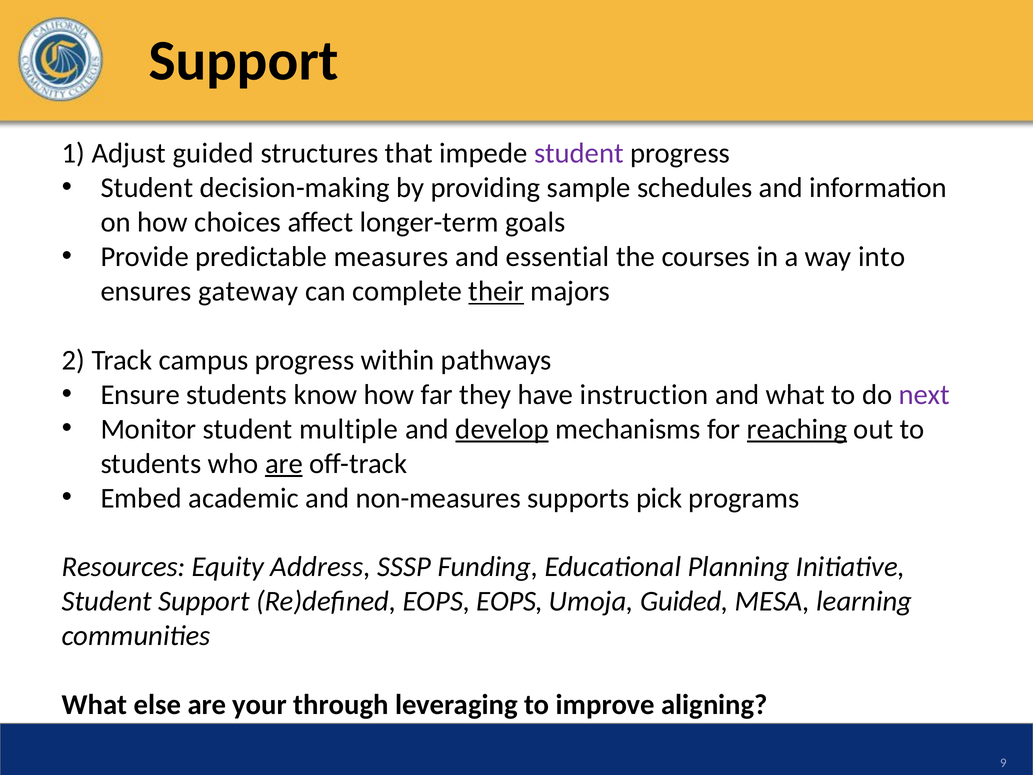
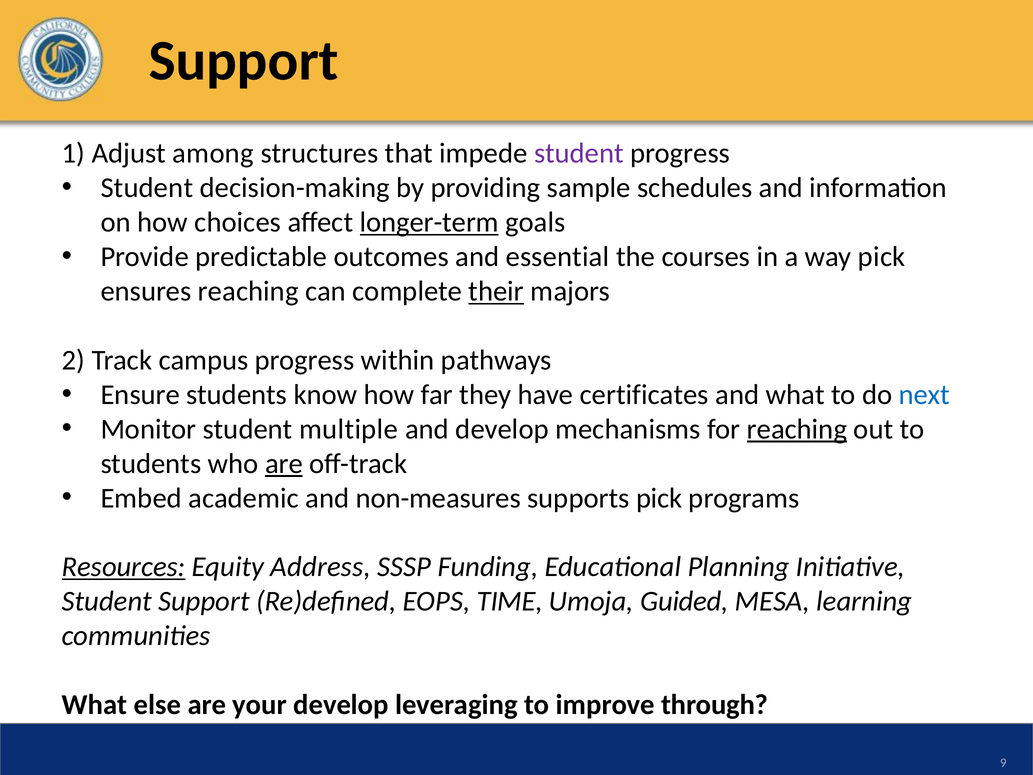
Adjust guided: guided -> among (213, 153)
longer-term underline: none -> present (429, 222)
measures: measures -> outcomes (391, 257)
way into: into -> pick (882, 257)
ensures gateway: gateway -> reaching (248, 291)
instruction: instruction -> certificates (644, 395)
next colour: purple -> blue (924, 395)
develop underline: present -> none (502, 429)
Resources underline: none -> present (124, 567)
EOPS EOPS: EOPS -> TIME (510, 601)
your through: through -> develop (341, 705)
aligning: aligning -> through (715, 705)
